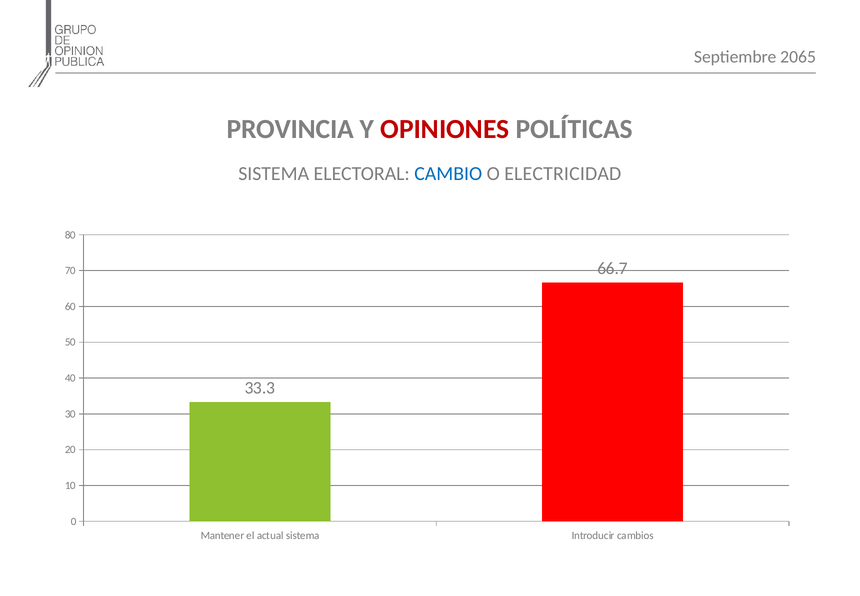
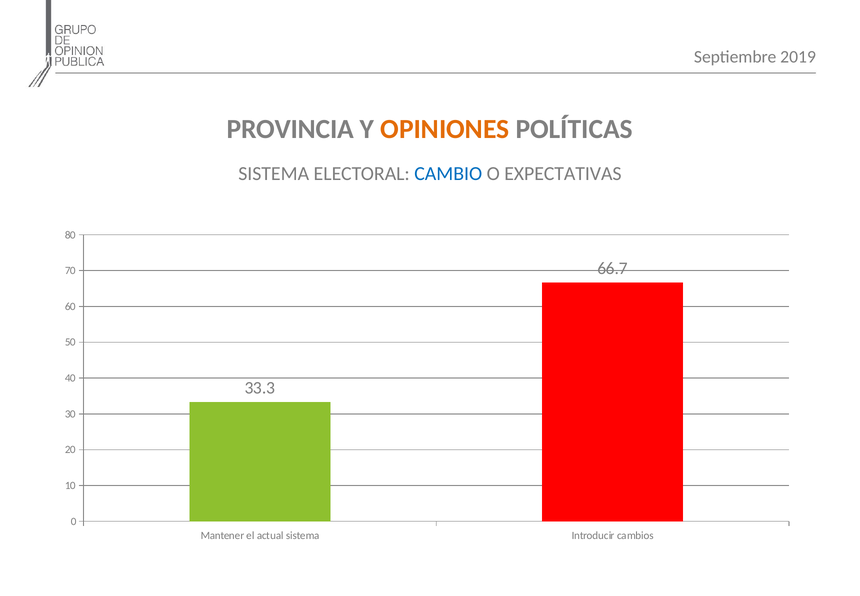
2065: 2065 -> 2019 (798, 57)
OPINIONES colour: red -> orange (445, 129)
ELECTRICIDAD: ELECTRICIDAD -> EXPECTATIVAS (563, 173)
